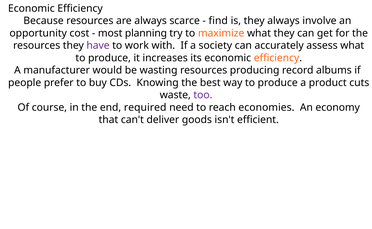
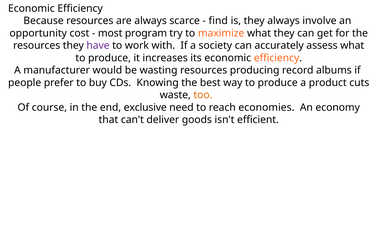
planning: planning -> program (146, 33)
too colour: purple -> orange (203, 95)
required: required -> exclusive (145, 107)
